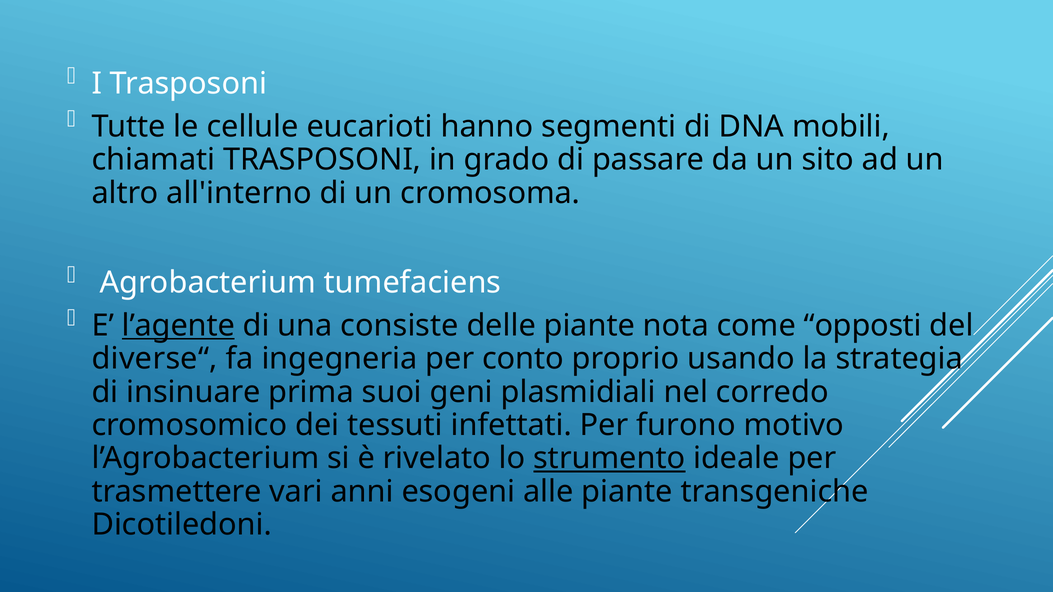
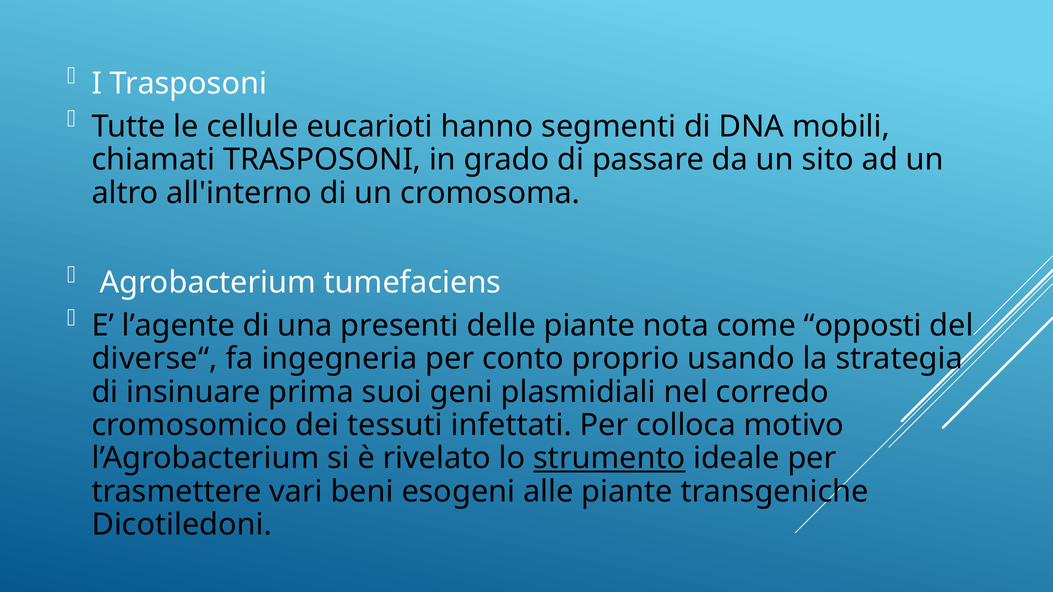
l’agente underline: present -> none (178, 326)
consiste: consiste -> presenti (400, 326)
furono: furono -> colloca (686, 425)
anni: anni -> beni (362, 492)
